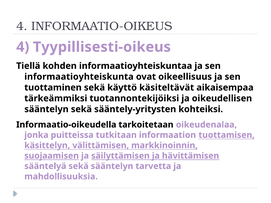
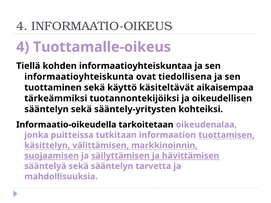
Tyypillisesti-oikeus: Tyypillisesti-oikeus -> Tuottamalle-oikeus (102, 47)
oikeellisuus: oikeellisuus -> tiedollisena (185, 77)
